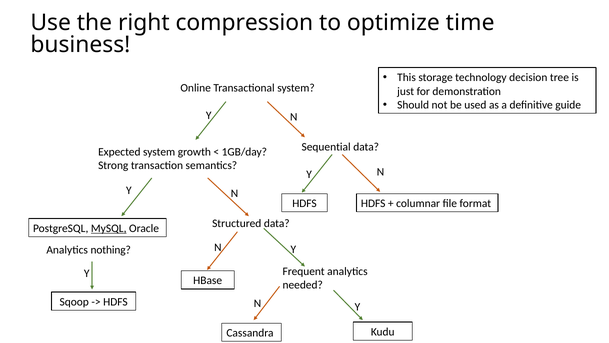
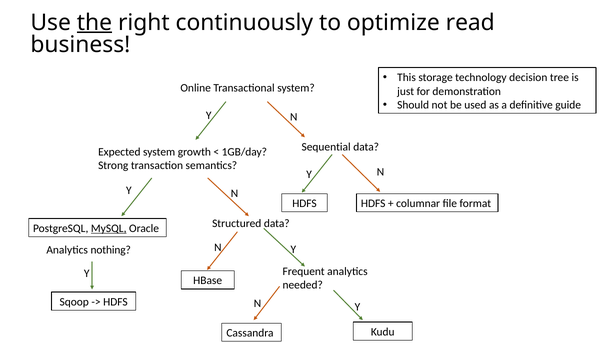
the underline: none -> present (94, 23)
compression: compression -> continuously (244, 23)
time: time -> read (470, 23)
